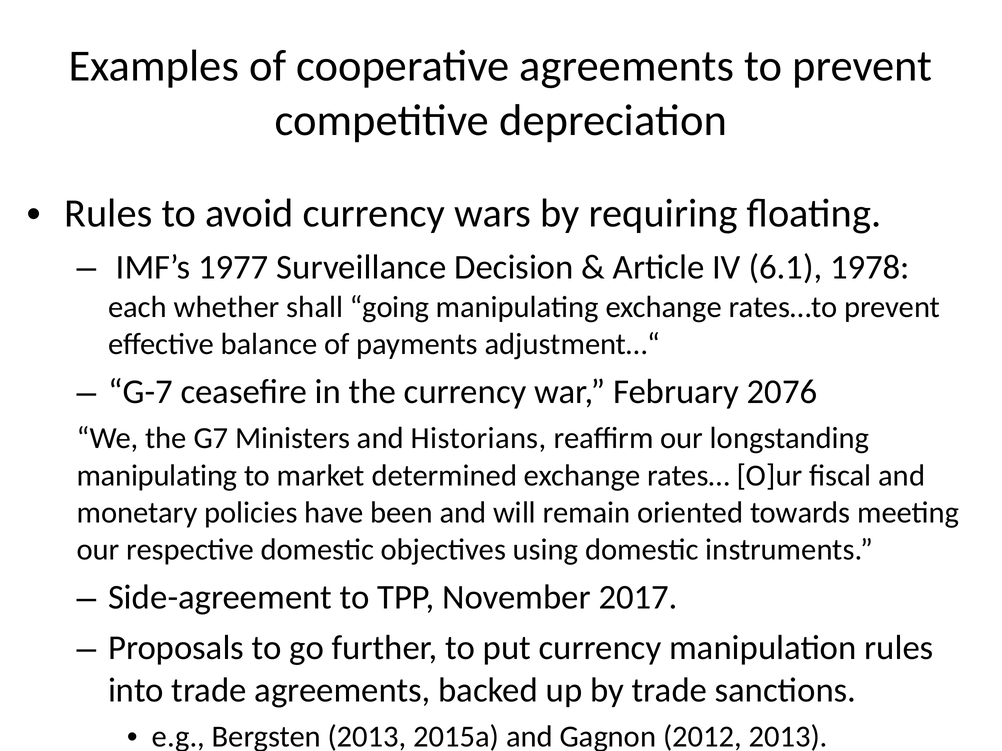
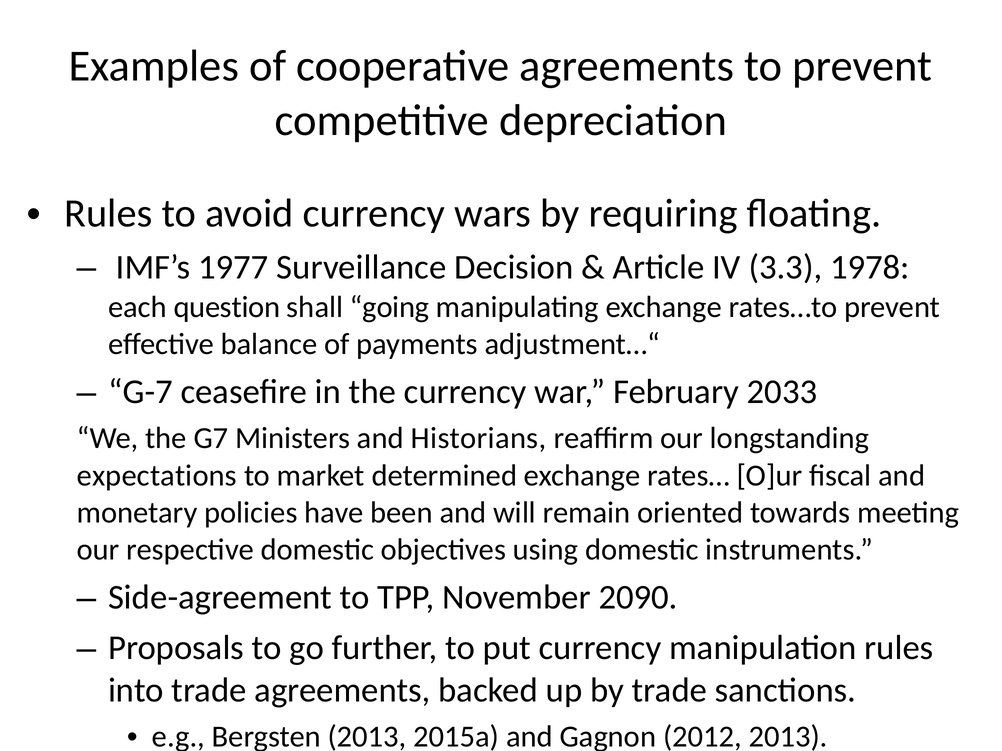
6.1: 6.1 -> 3.3 (785, 267)
whether: whether -> question (227, 307)
2076: 2076 -> 2033 (782, 392)
manipulating: manipulating -> expectations (157, 476)
2017: 2017 -> 2090 (638, 598)
